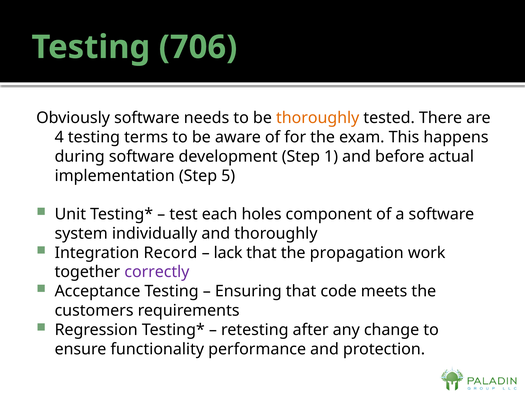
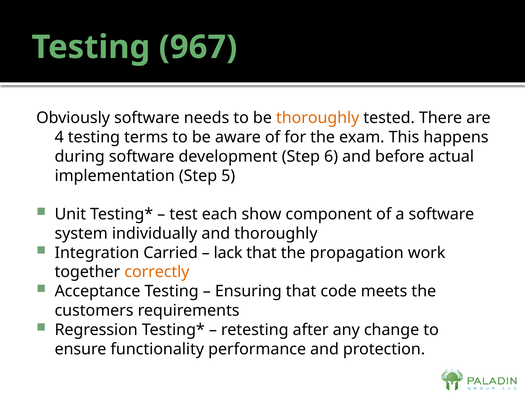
706: 706 -> 967 (198, 47)
1: 1 -> 6 (331, 156)
holes: holes -> show (261, 214)
Record: Record -> Carried (171, 253)
correctly colour: purple -> orange (157, 272)
